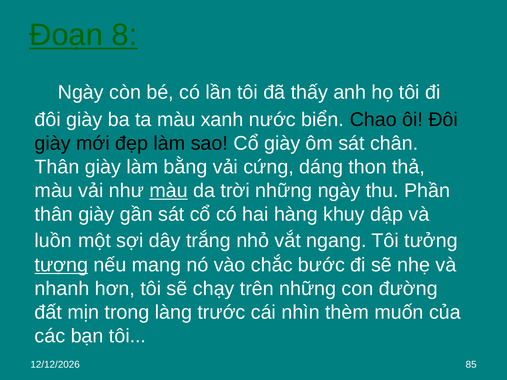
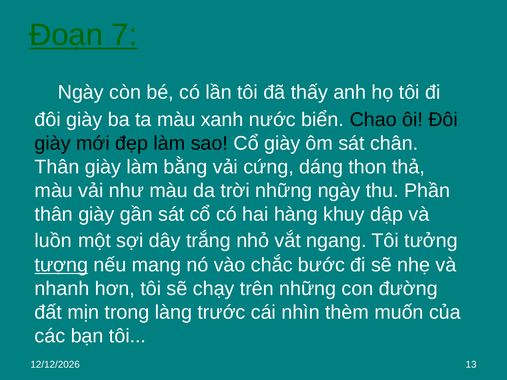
8: 8 -> 7 (125, 35)
màu underline: present -> none (169, 191)
85: 85 -> 13 (471, 365)
